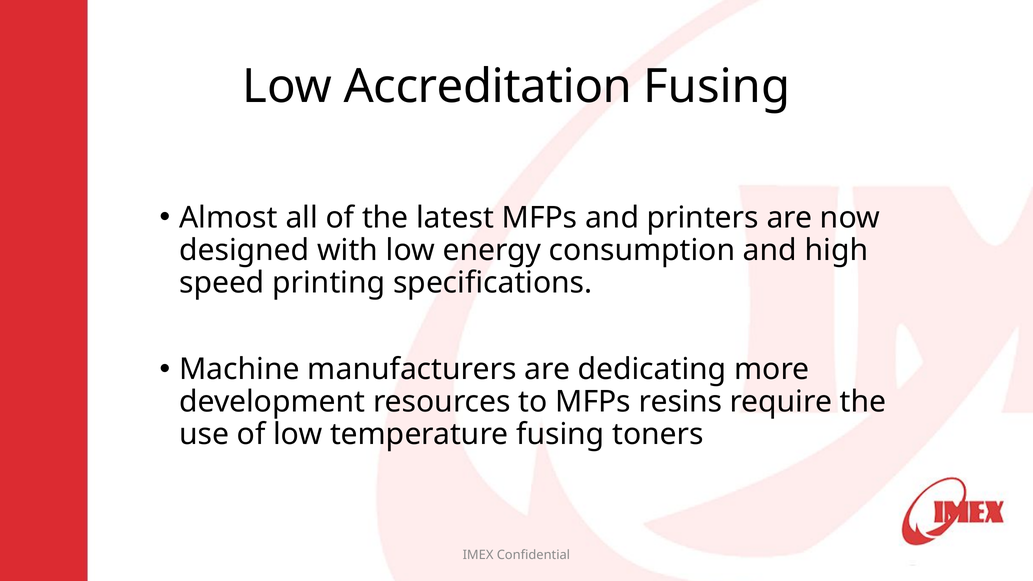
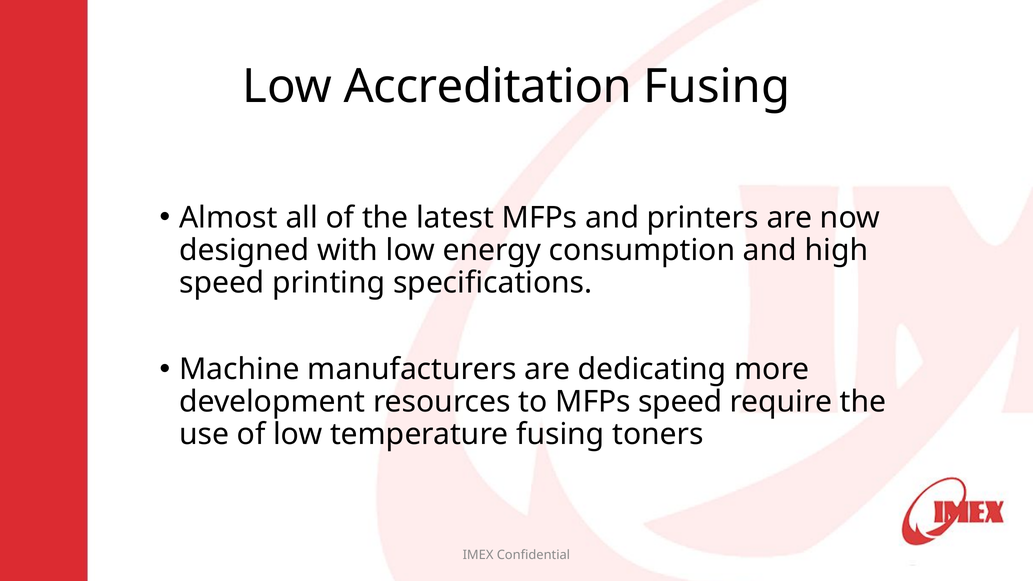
MFPs resins: resins -> speed (680, 402)
